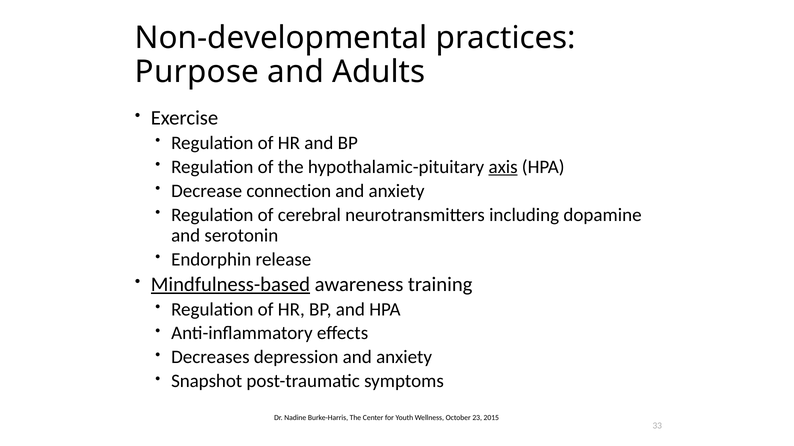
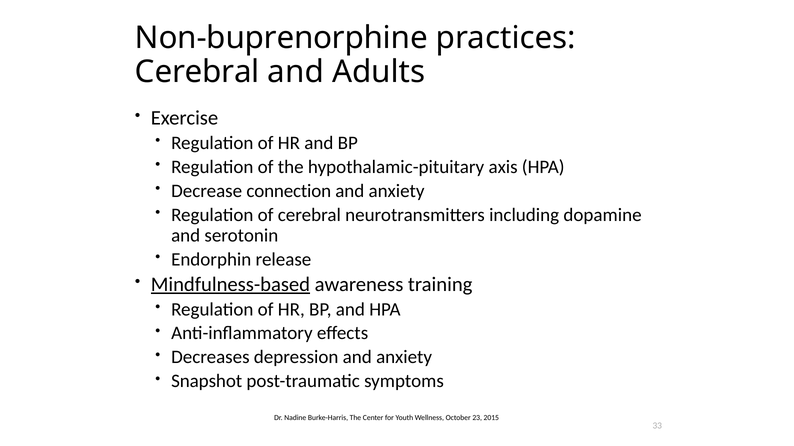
Non-developmental: Non-developmental -> Non-buprenorphine (281, 38)
Purpose: Purpose -> Cerebral (197, 72)
axis underline: present -> none (503, 167)
